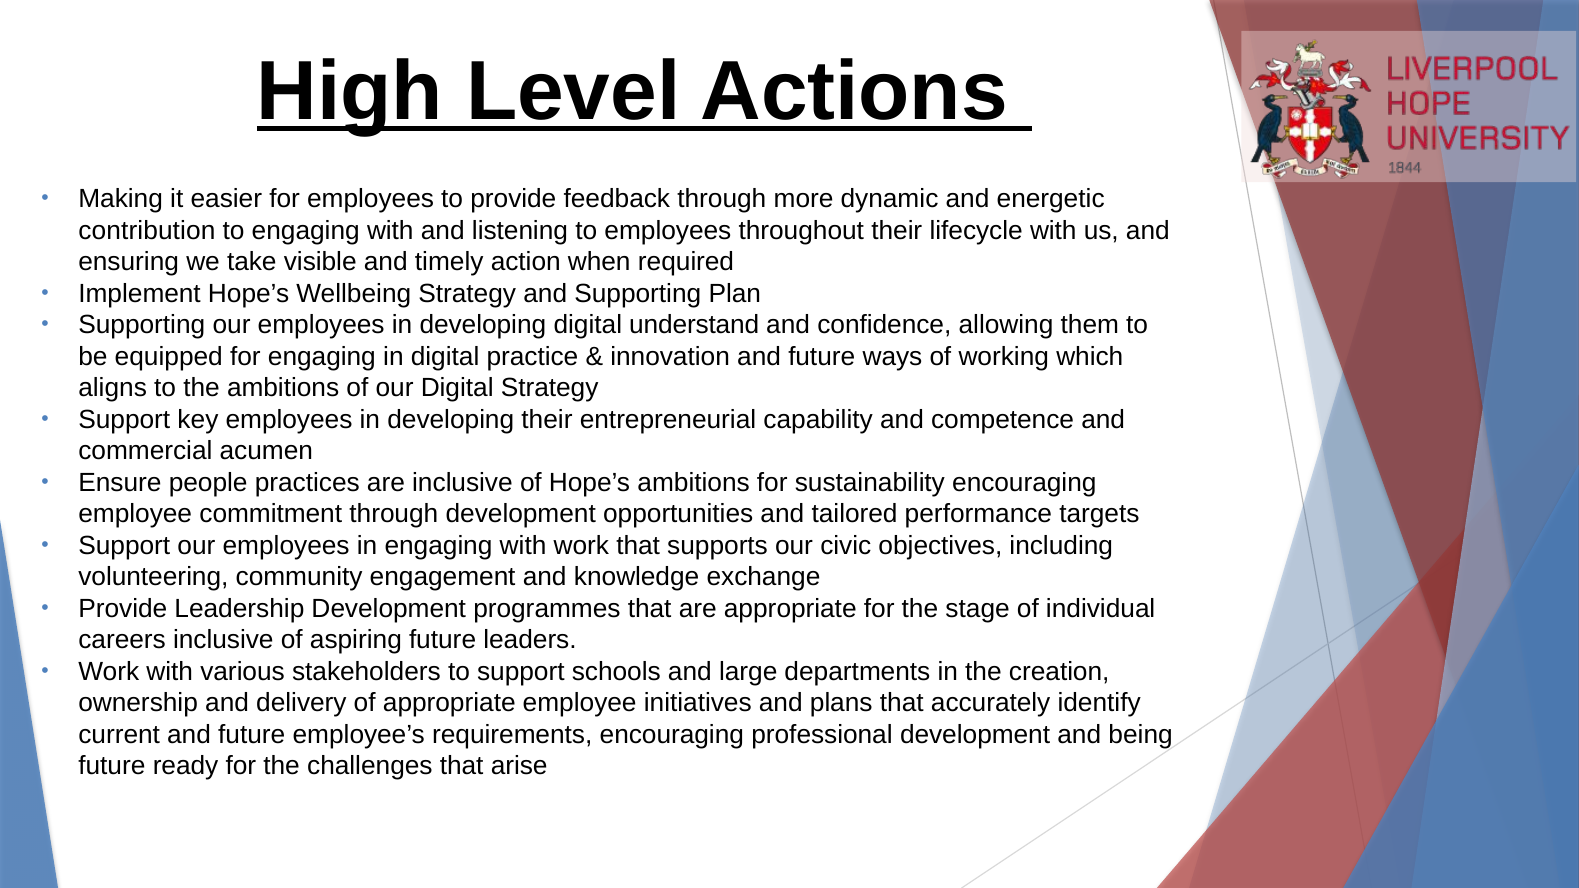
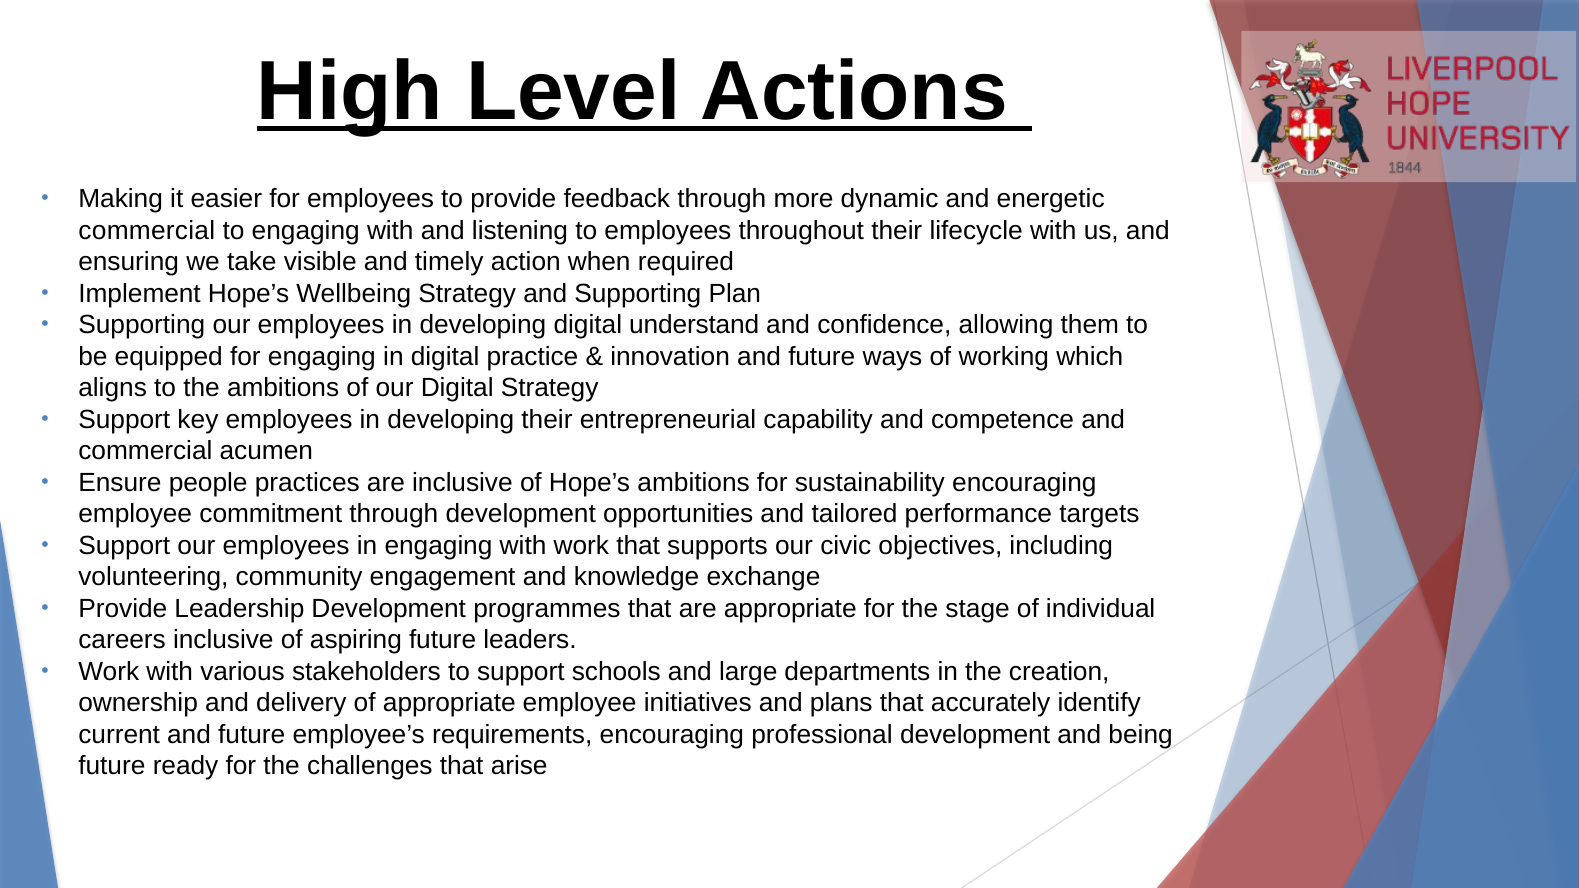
contribution: contribution -> commercial (147, 231)
